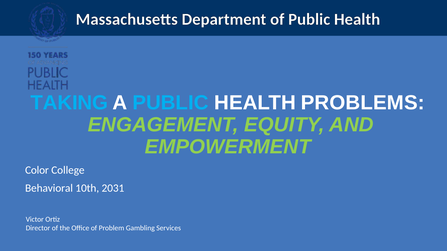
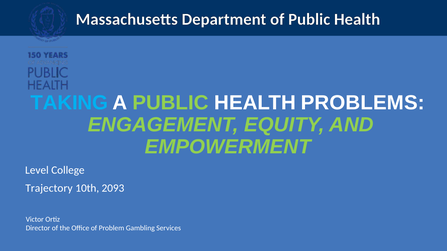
PUBLIC colour: light blue -> light green (170, 103)
Color: Color -> Level (37, 170)
Behavioral: Behavioral -> Trajectory (49, 188)
2031: 2031 -> 2093 (113, 188)
